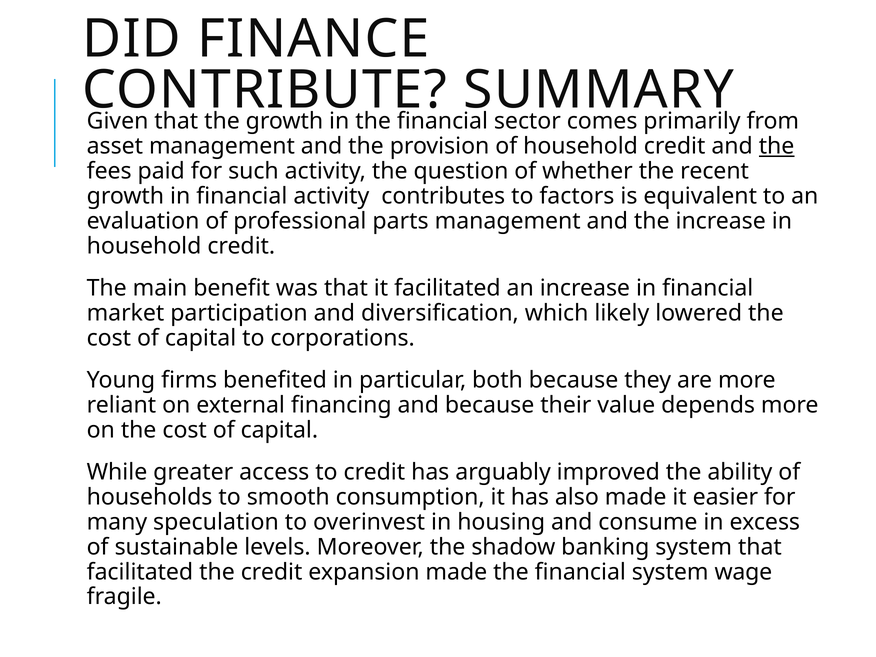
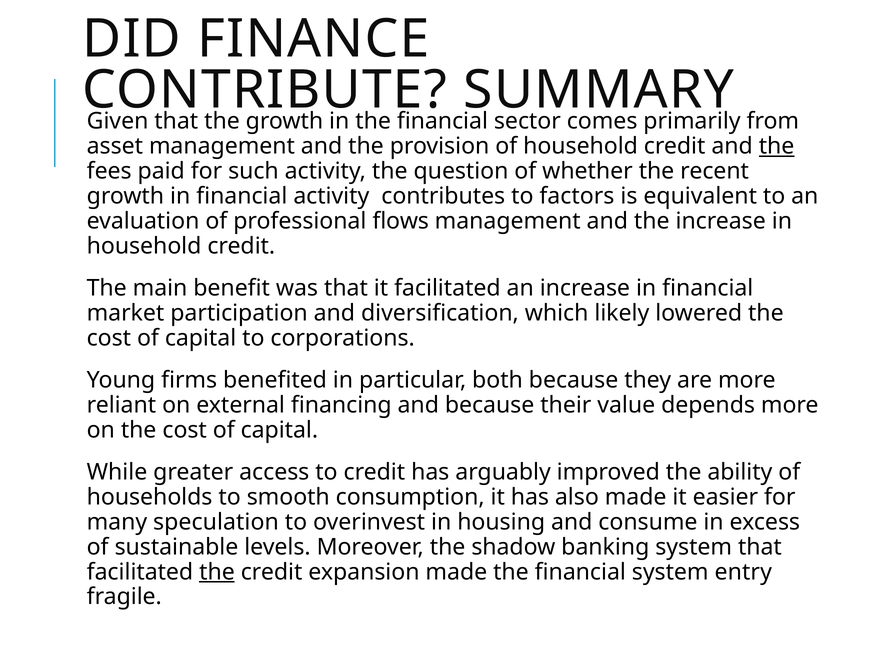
parts: parts -> ﬂows (401, 221)
the underline: none -> present (217, 572)
wage: wage -> entry (743, 572)
